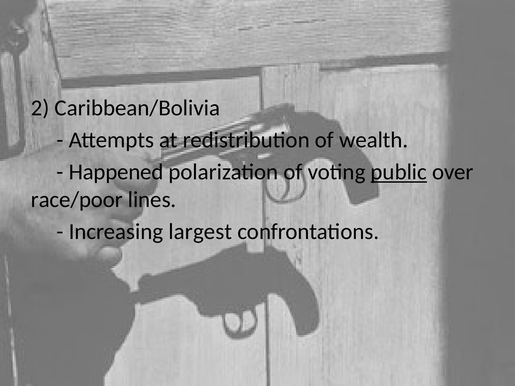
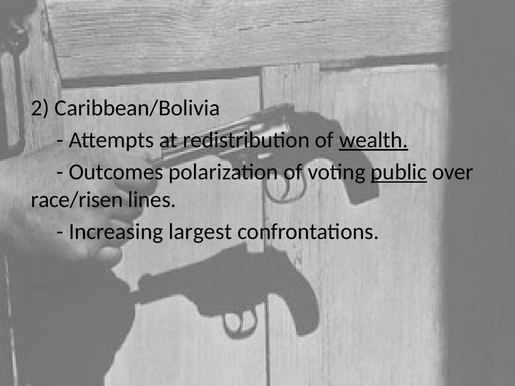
wealth underline: none -> present (374, 140)
Happened: Happened -> Outcomes (116, 172)
race/poor: race/poor -> race/risen (77, 200)
